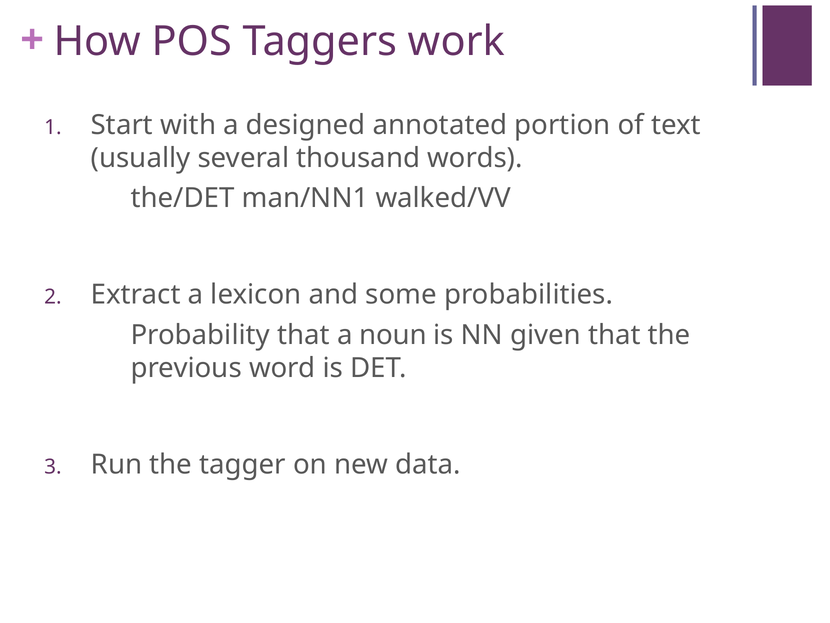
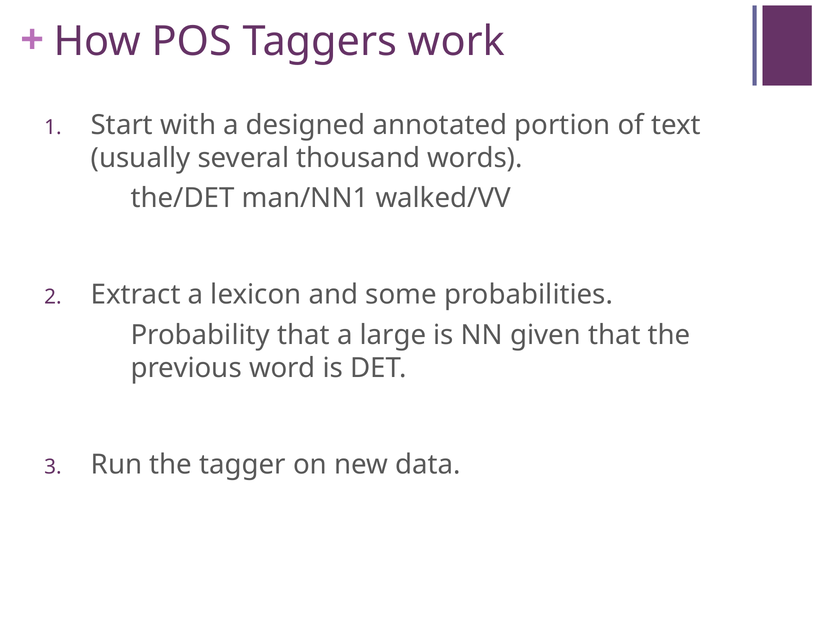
noun: noun -> large (393, 335)
